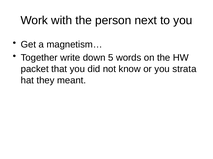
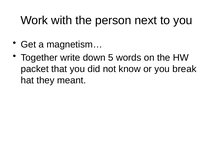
strata: strata -> break (184, 69)
